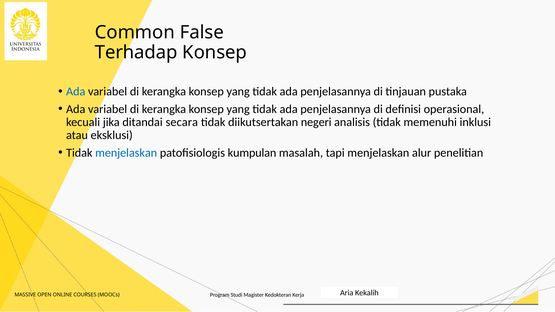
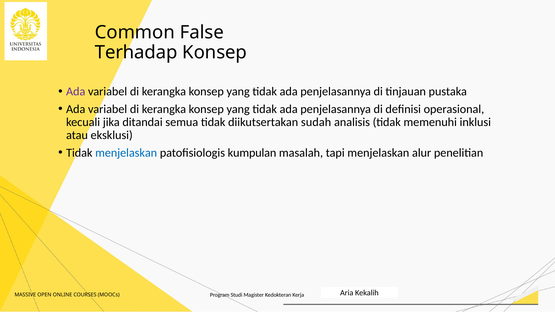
Ada colour: blue -> purple (76, 92)
secara: secara -> semua (182, 122)
negeri: negeri -> sudah (316, 122)
